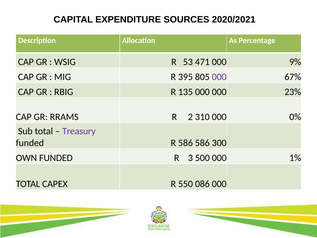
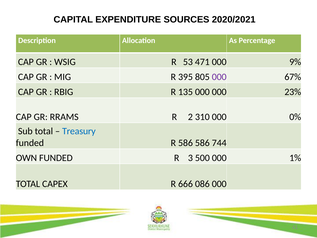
Treasury colour: purple -> blue (79, 131)
300: 300 -> 744 (219, 143)
550: 550 -> 666 (185, 184)
